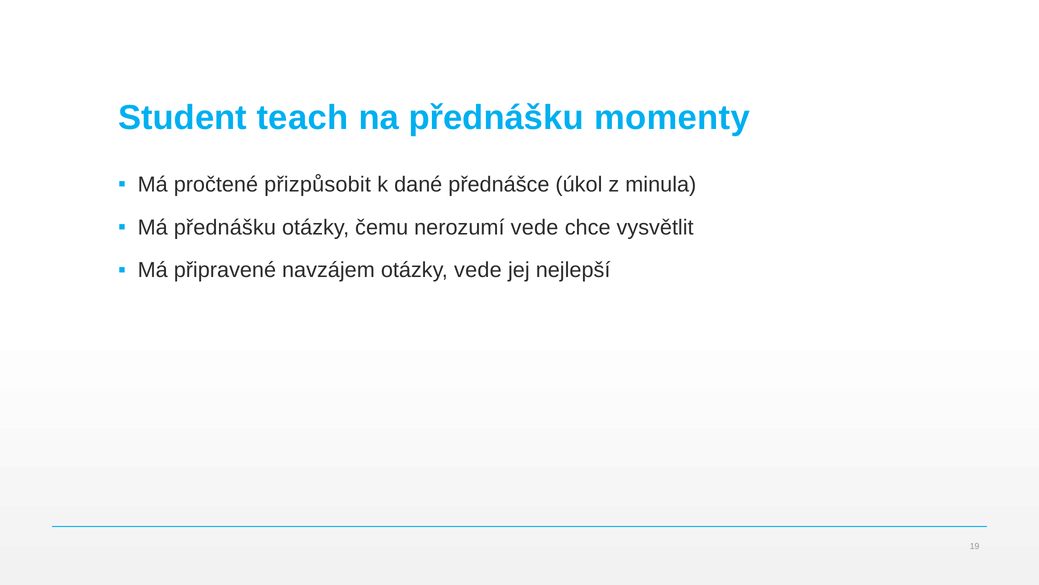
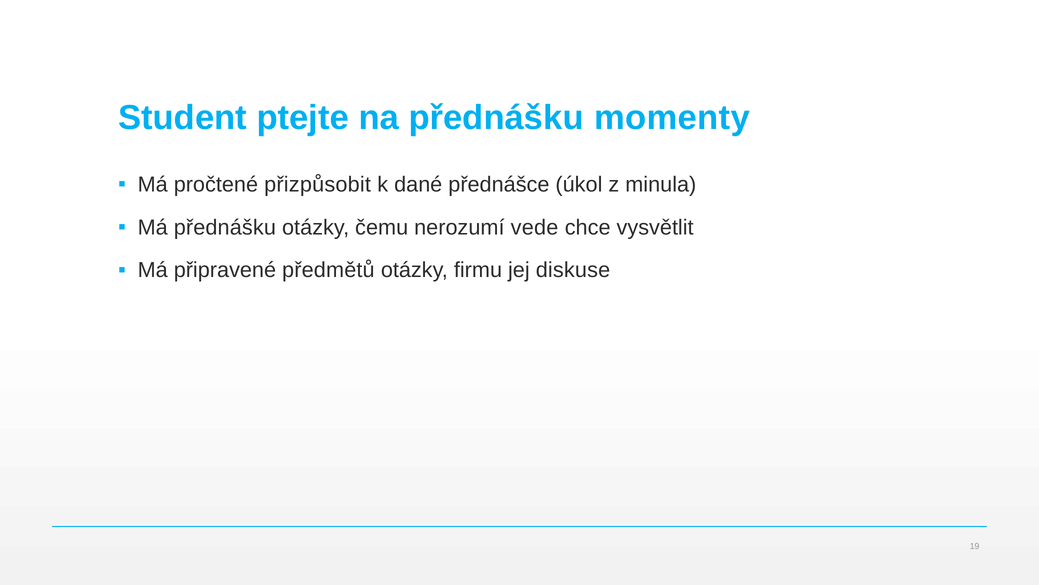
teach: teach -> ptejte (303, 117)
navzájem: navzájem -> předmětů (328, 270)
otázky vede: vede -> firmu (478, 270)
nejlepší: nejlepší -> diskuse (573, 270)
